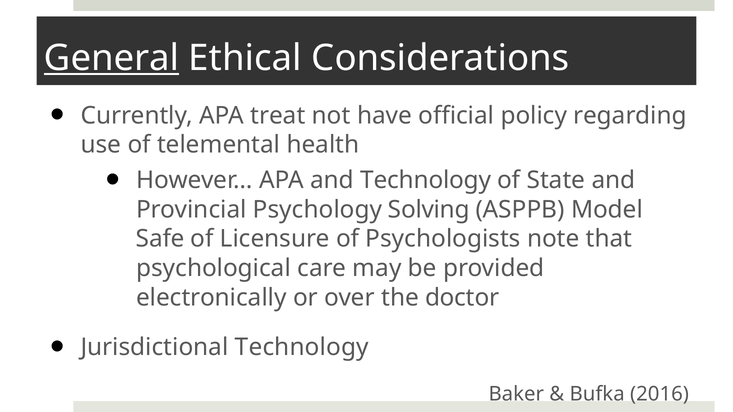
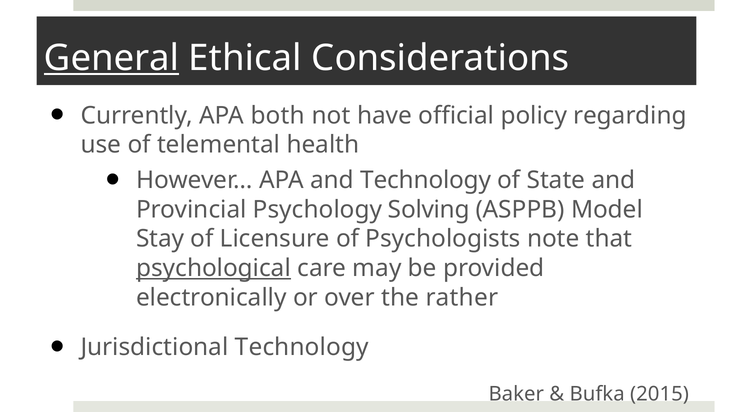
treat: treat -> both (278, 116)
Safe: Safe -> Stay (160, 239)
psychological underline: none -> present (214, 268)
doctor: doctor -> rather (462, 298)
2016: 2016 -> 2015 (660, 394)
